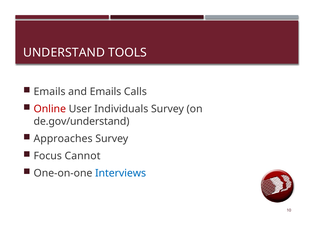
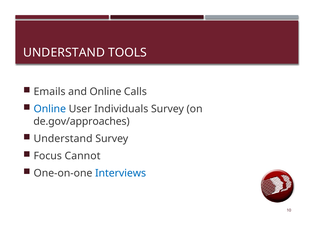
and Emails: Emails -> Online (105, 92)
Online colour: red -> blue (50, 109)
de.gov/understand: de.gov/understand -> de.gov/approaches (82, 122)
Approaches: Approaches -> Understand (63, 139)
